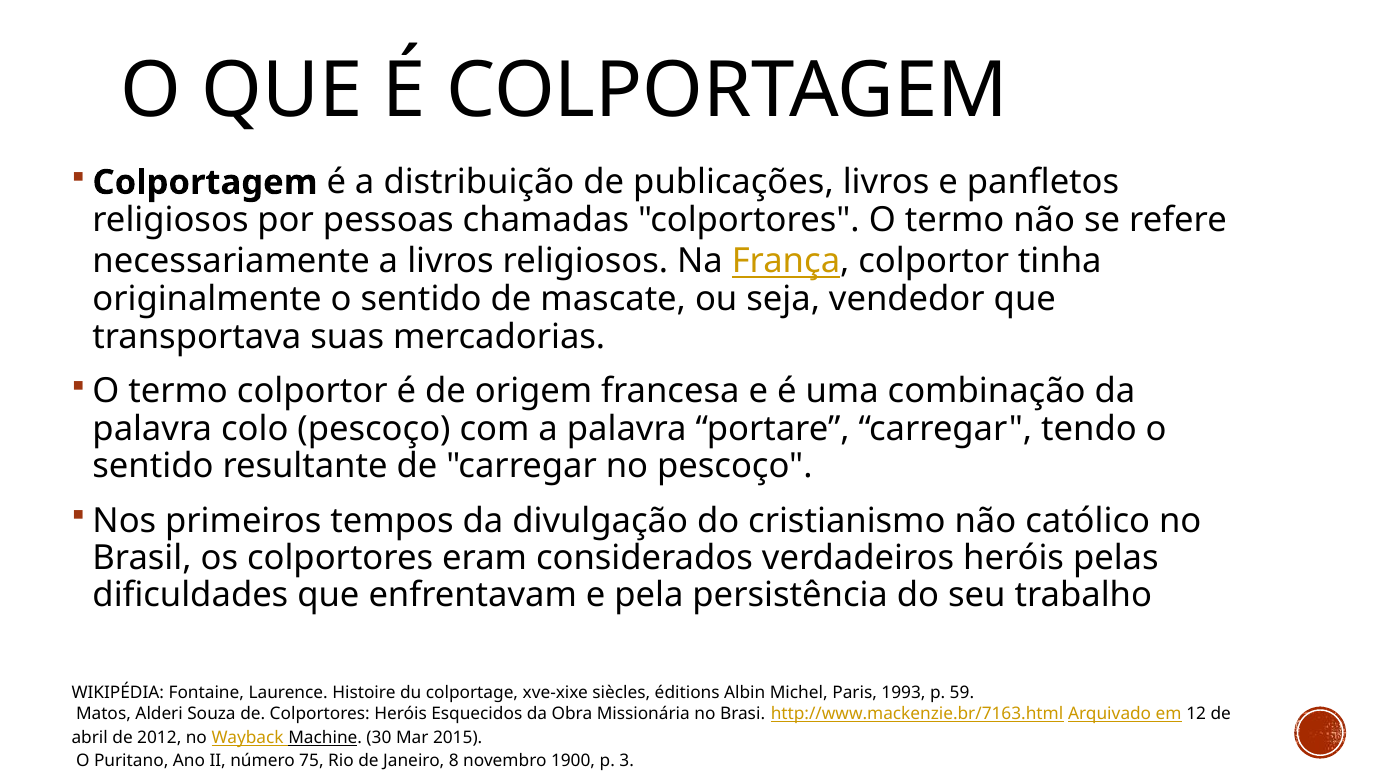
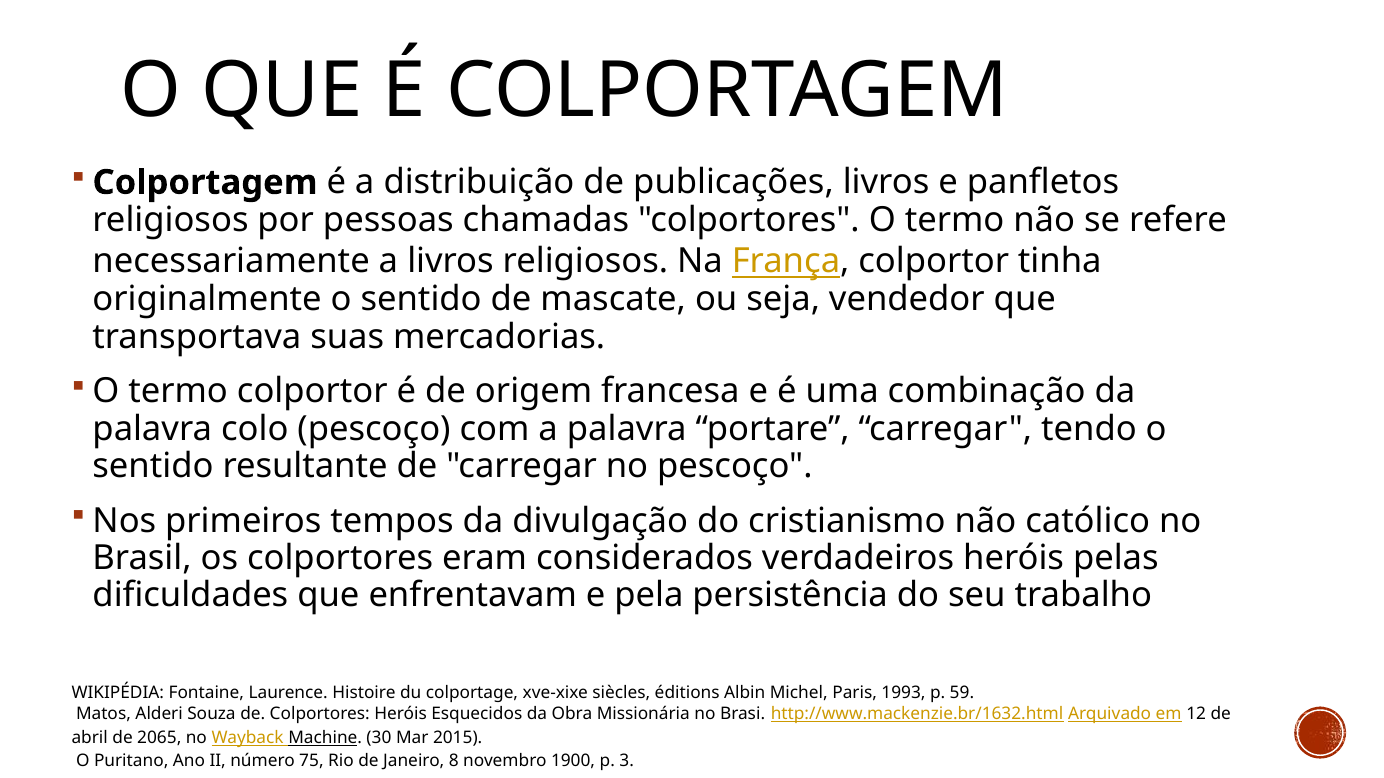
http://www.mackenzie.br/7163.html: http://www.mackenzie.br/7163.html -> http://www.mackenzie.br/1632.html (917, 714)
2012: 2012 -> 2065 (159, 738)
